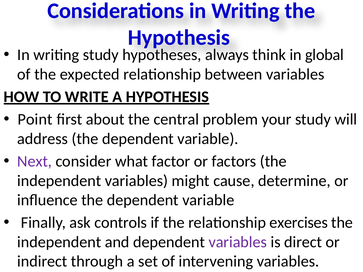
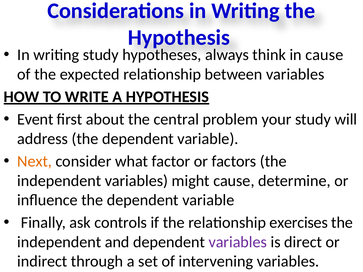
in global: global -> cause (324, 55)
Point: Point -> Event (35, 120)
Next colour: purple -> orange (35, 161)
